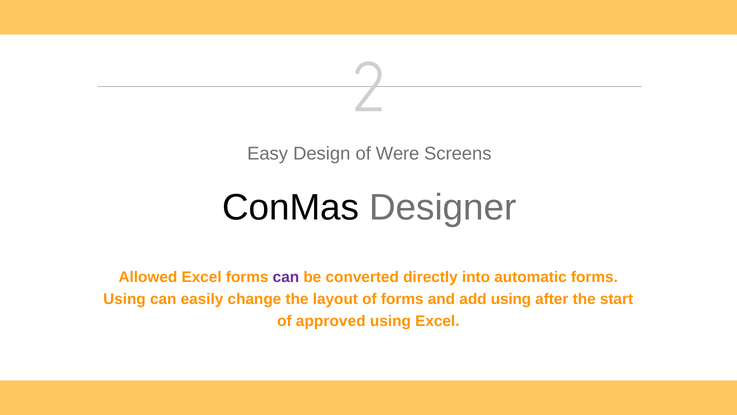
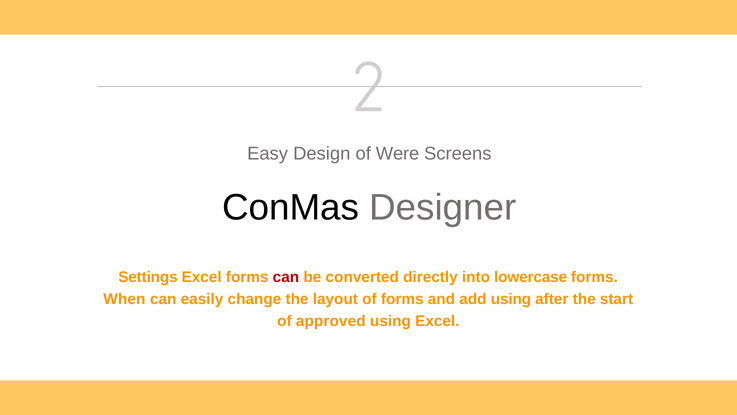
Allowed: Allowed -> Settings (148, 277)
can colour: purple -> red (286, 277)
automatic: automatic -> lowercase (531, 277)
Using: Using -> When (124, 299)
